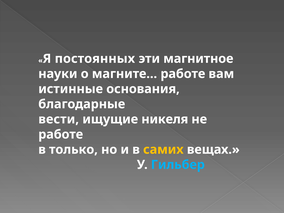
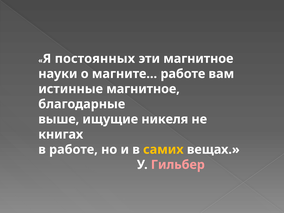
истинные основания: основания -> магнитное (143, 89)
вести: вести -> выше (59, 119)
работе: работе -> книгах (61, 134)
в только: только -> работе (73, 150)
Гильбер colour: light blue -> pink (178, 165)
